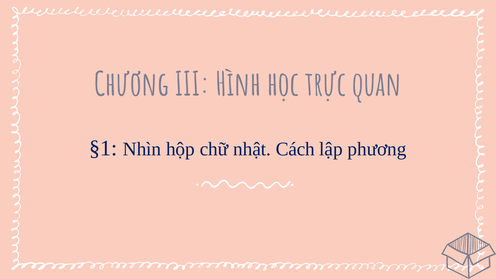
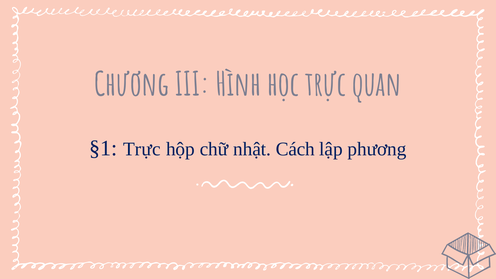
§1 Nhìn: Nhìn -> Trực (142, 149)
